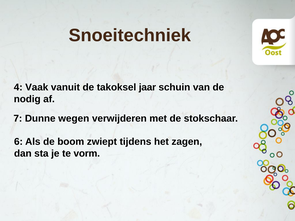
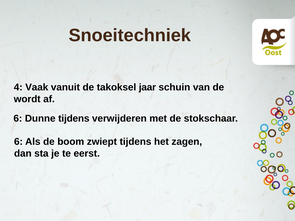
nodig: nodig -> wordt (27, 99)
7: 7 -> 6 (18, 119)
Dunne wegen: wegen -> tijdens (74, 119)
vorm: vorm -> eerst (87, 154)
